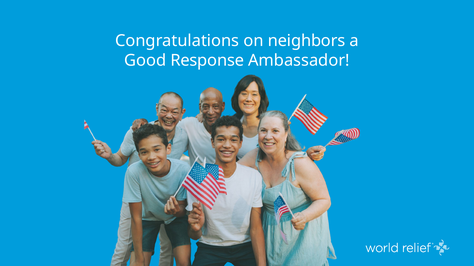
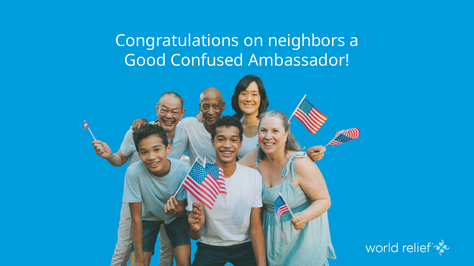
Response: Response -> Confused (207, 60)
